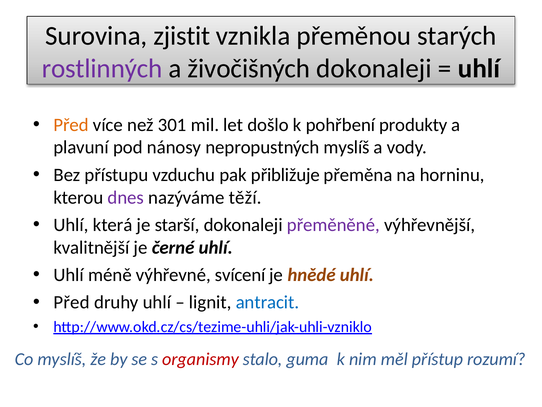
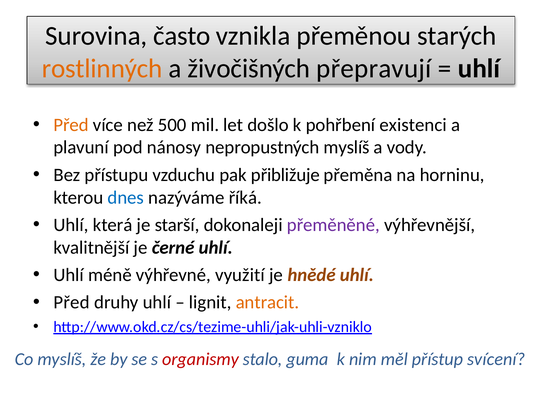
zjistit: zjistit -> často (182, 36)
rostlinných colour: purple -> orange (102, 68)
živočišných dokonaleji: dokonaleji -> přepravují (374, 68)
301: 301 -> 500 (172, 125)
produkty: produkty -> existenci (413, 125)
dnes colour: purple -> blue (126, 197)
těží: těží -> říká (245, 197)
svícení: svícení -> využití (240, 275)
antracit colour: blue -> orange (267, 302)
rozumí: rozumí -> svícení (496, 359)
